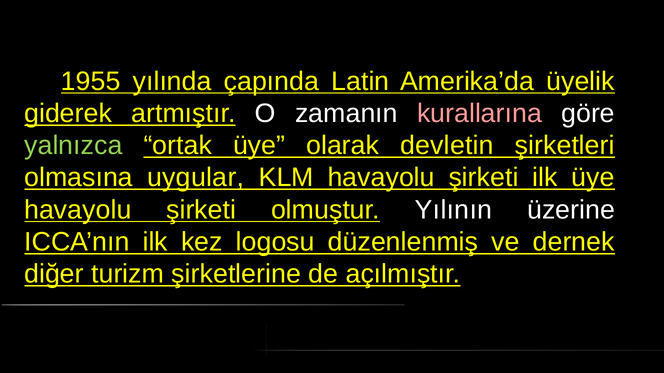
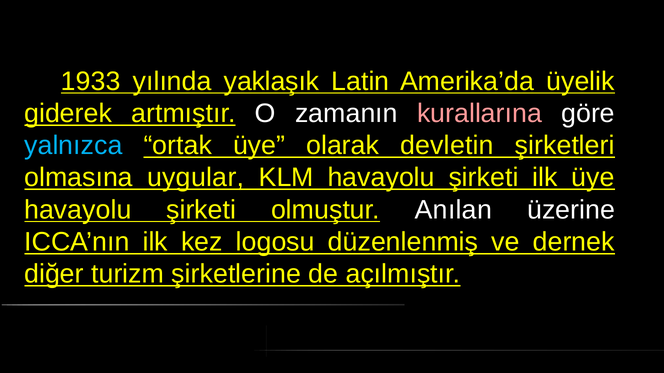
1955: 1955 -> 1933 (91, 81)
çapında: çapında -> yaklaşık (272, 81)
yalnızca colour: light green -> light blue (73, 146)
Yılının: Yılının -> Anılan (453, 210)
